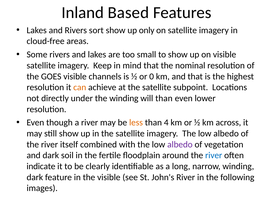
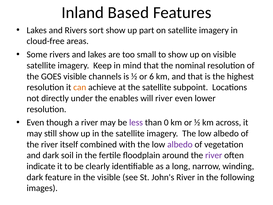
only: only -> part (147, 30)
0: 0 -> 6 (152, 76)
the winding: winding -> enables (124, 98)
will than: than -> river (164, 98)
less colour: orange -> purple (136, 122)
4: 4 -> 0 (166, 122)
river colour: blue -> purple (214, 155)
